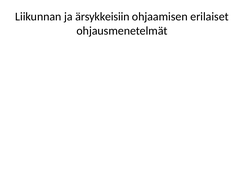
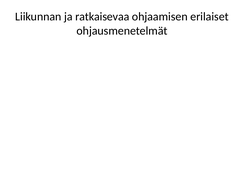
ärsykkeisiin: ärsykkeisiin -> ratkaisevaa (102, 16)
